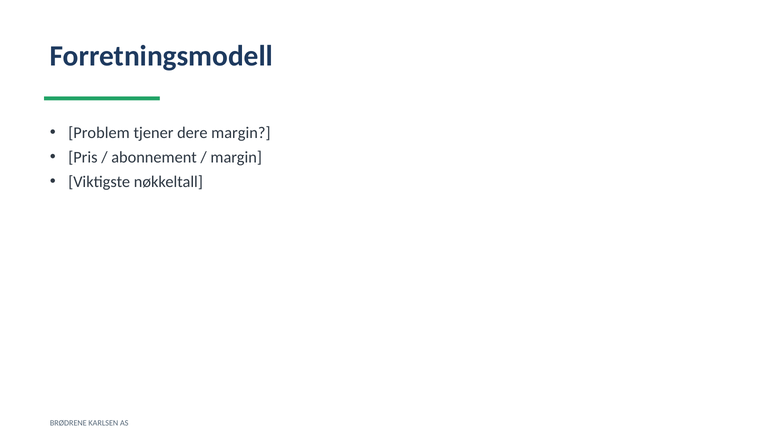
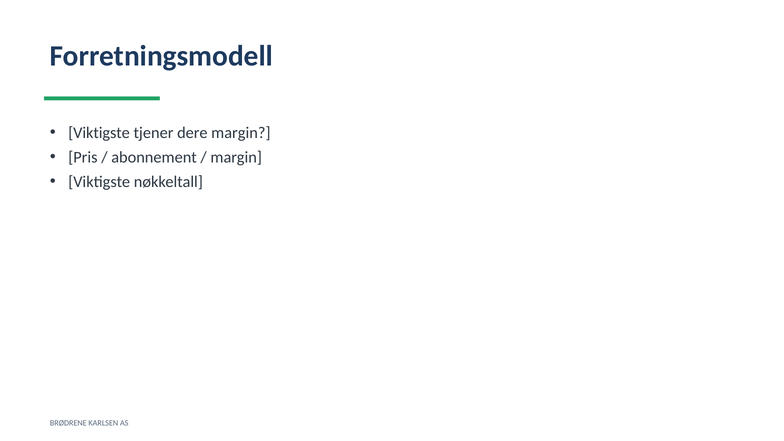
Problem: Problem -> Viktigste (99, 133)
